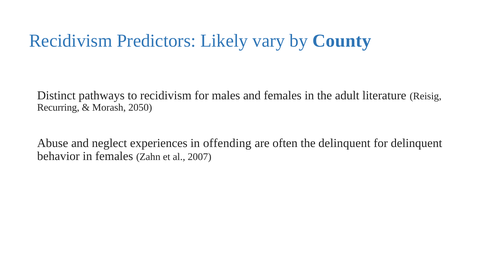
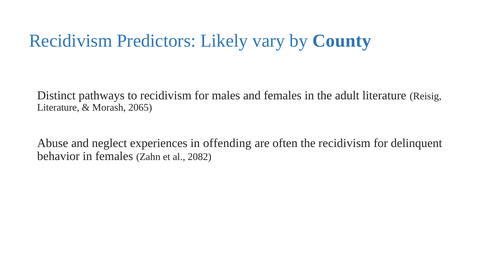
Recurring: Recurring -> Literature (58, 108)
2050: 2050 -> 2065 (140, 108)
the delinquent: delinquent -> recidivism (344, 143)
2007: 2007 -> 2082 (200, 157)
